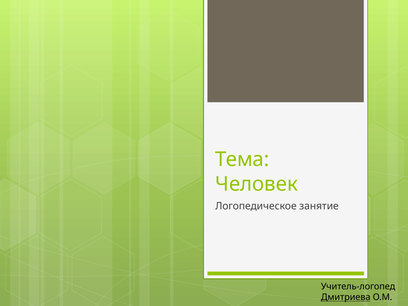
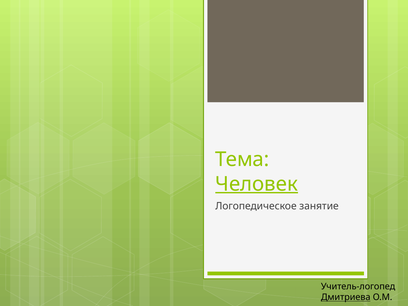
Человек underline: none -> present (257, 184)
